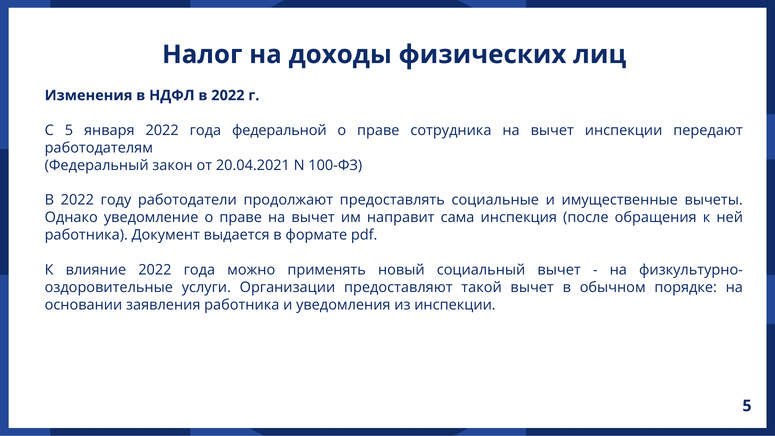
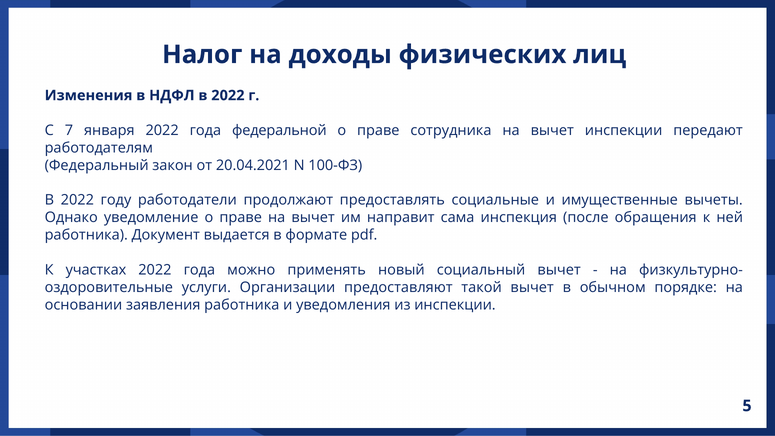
С 5: 5 -> 7 (69, 130)
влияние: влияние -> участках (96, 270)
